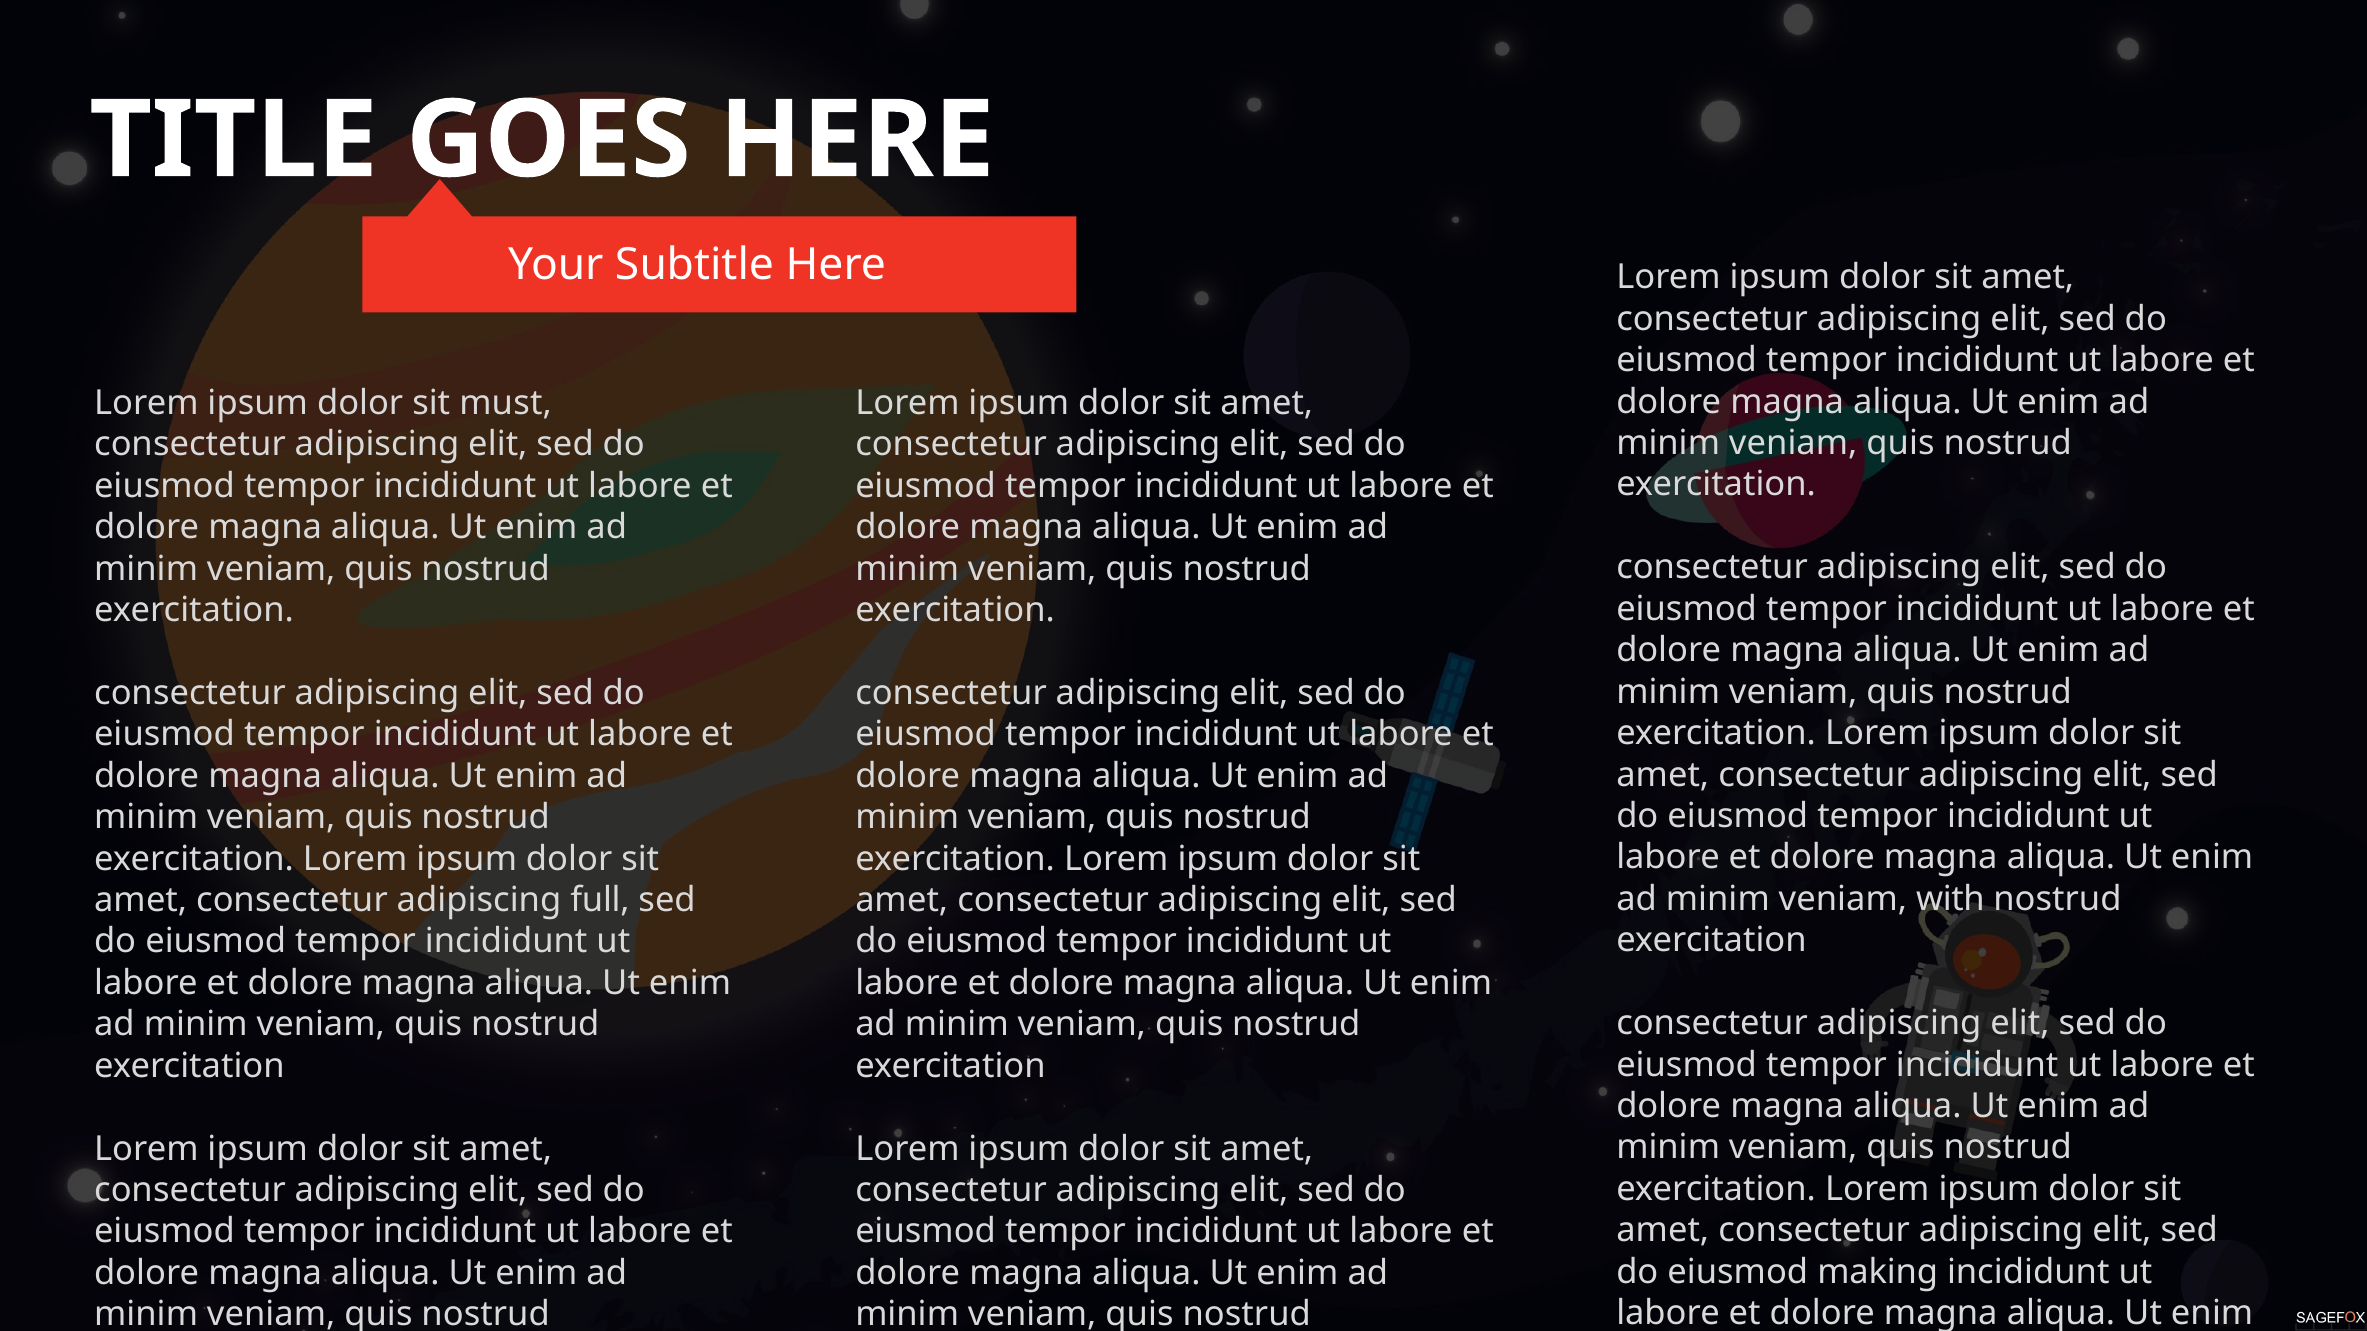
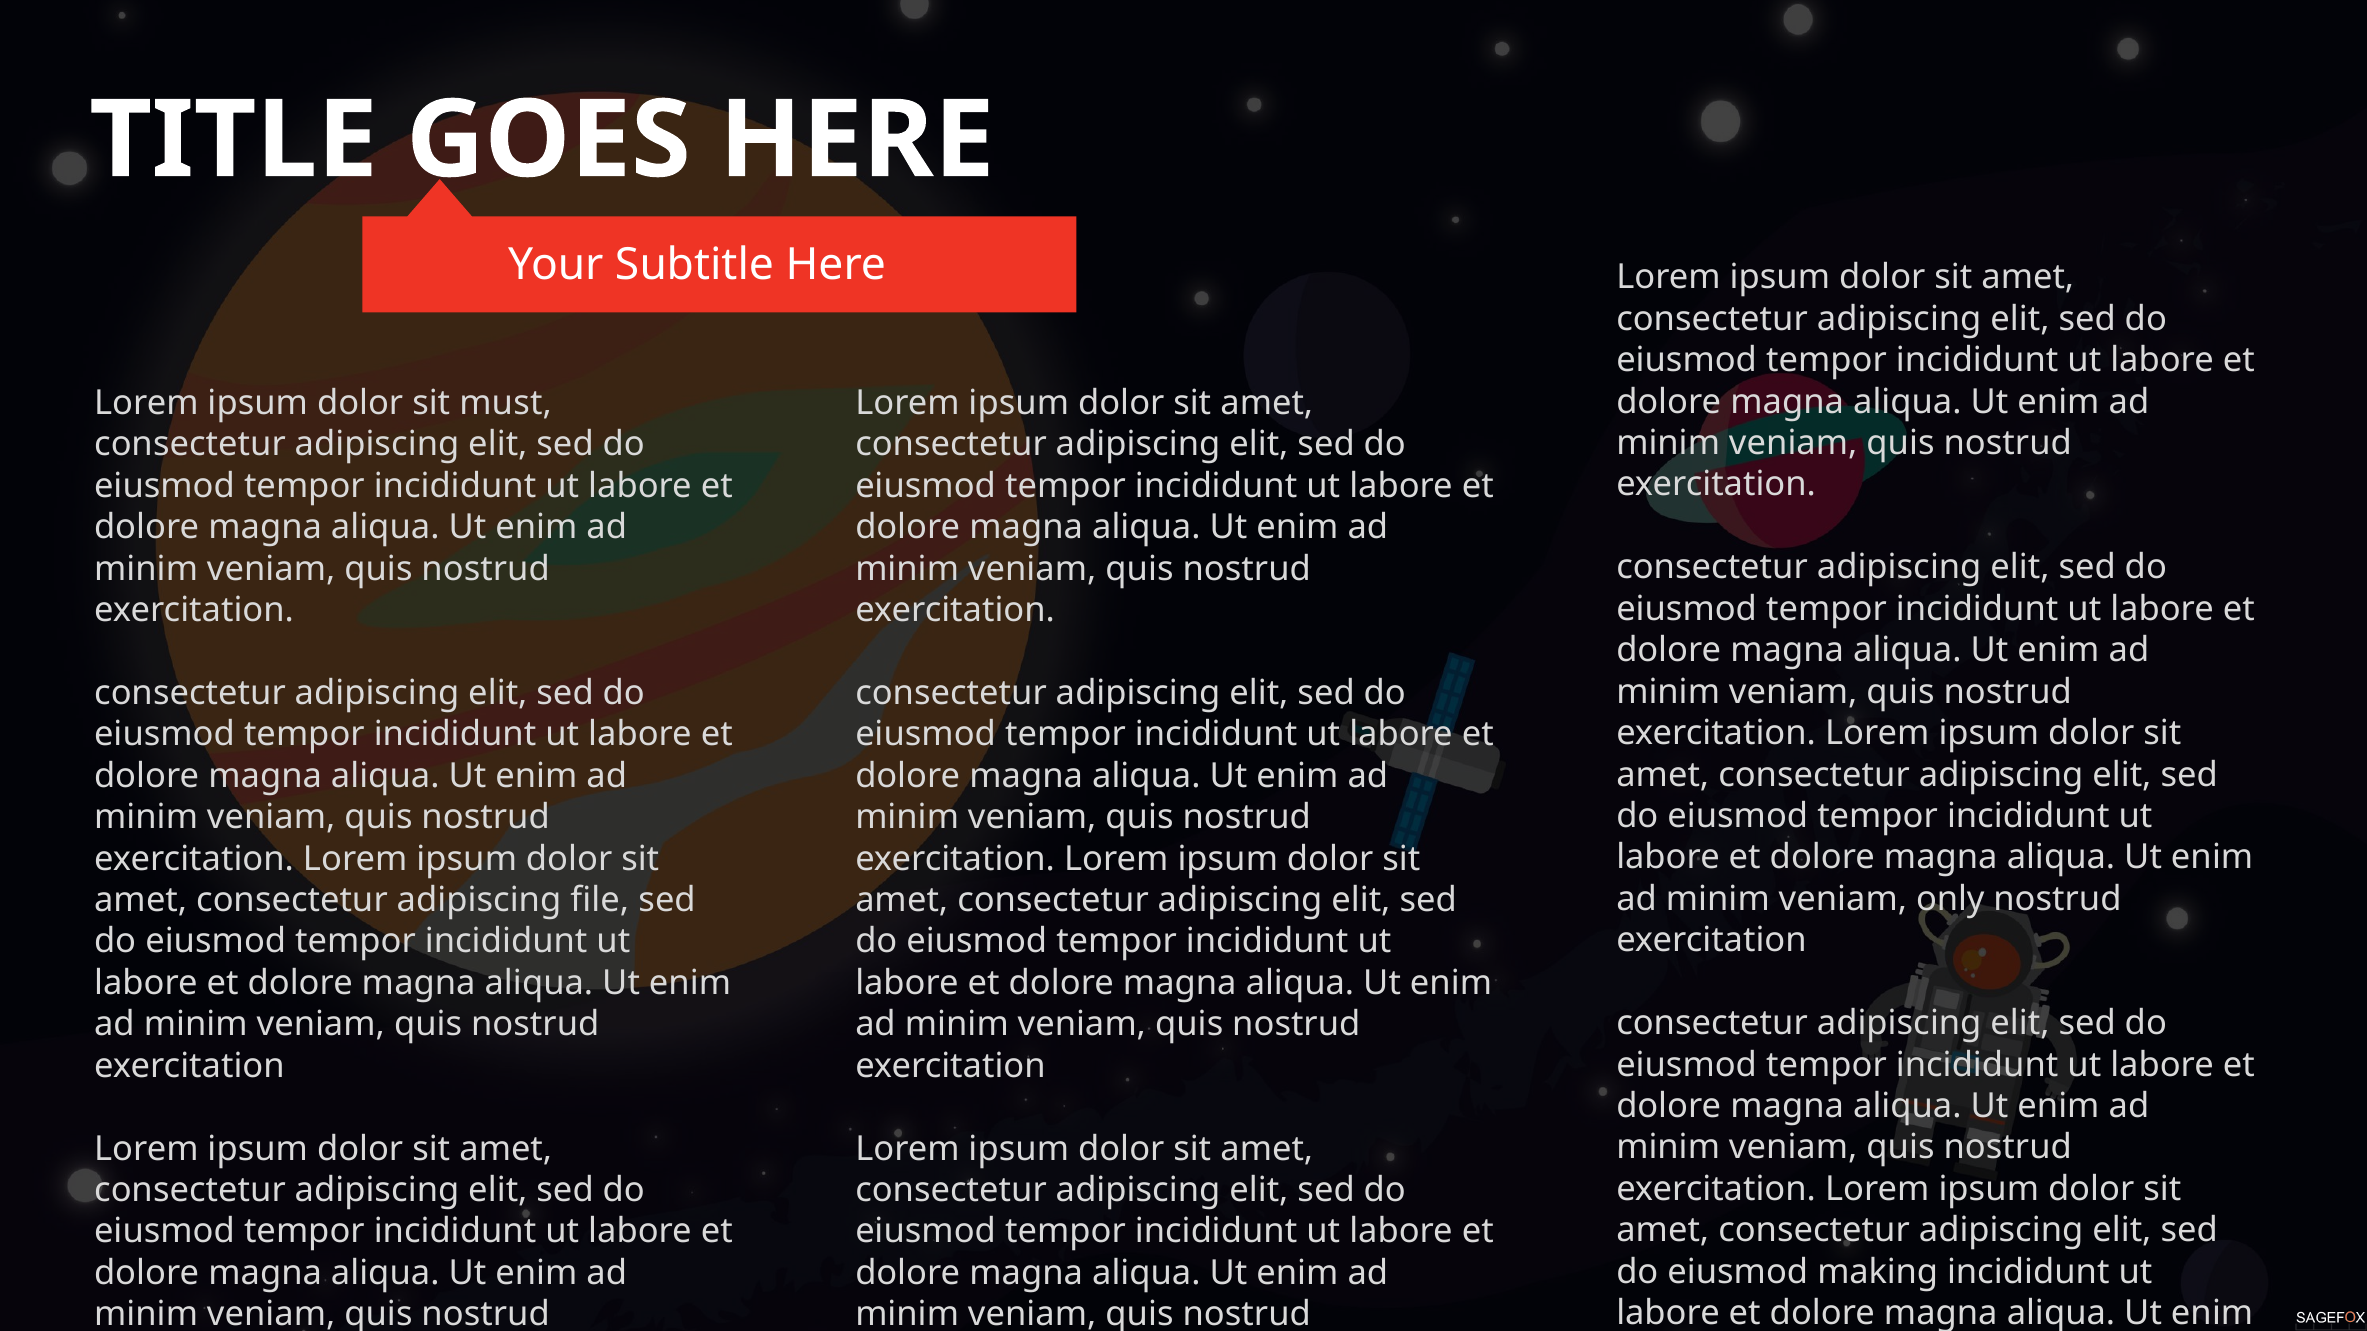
with: with -> only (1950, 899)
full: full -> file (600, 900)
